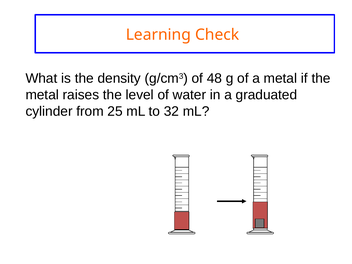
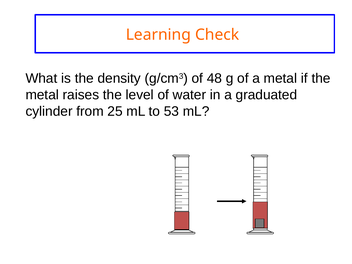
32: 32 -> 53 (171, 111)
